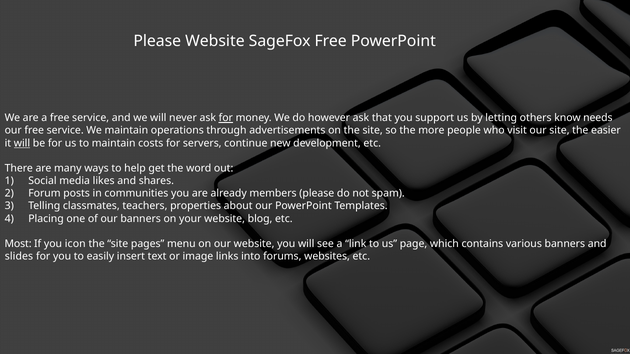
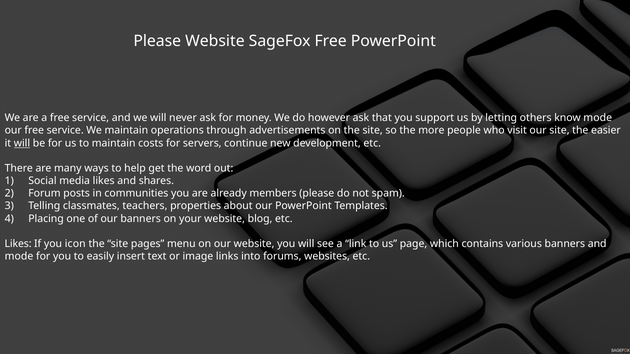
for underline: present -> none (226, 118)
know needs: needs -> mode (598, 118)
Most: Most -> Likes (18, 244)
slides: slides -> mode (19, 257)
